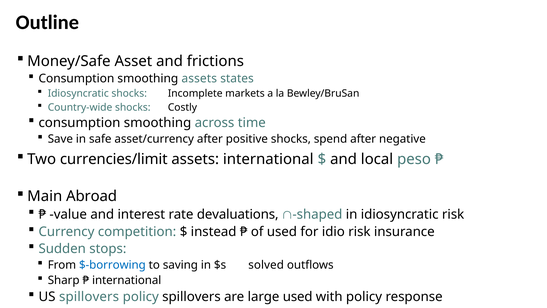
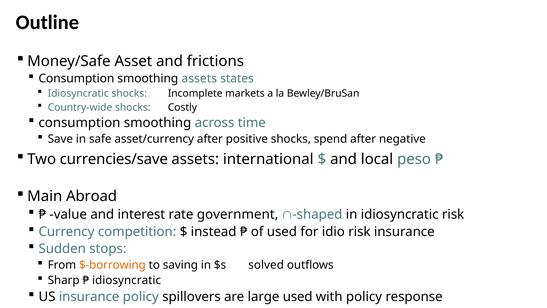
currencies/limit: currencies/limit -> currencies/save (114, 159)
devaluations: devaluations -> government (238, 214)
$-borrowing colour: blue -> orange (112, 265)
international: international -> idiosyncratic (127, 280)
US spillovers: spillovers -> insurance (89, 296)
